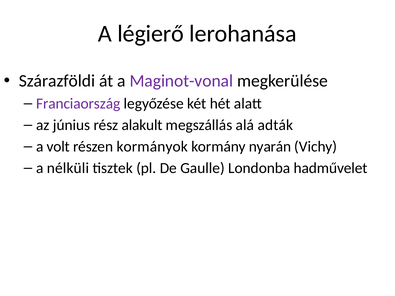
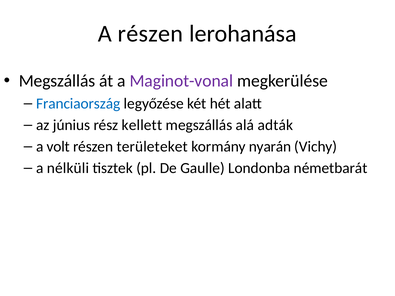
A légierő: légierő -> részen (150, 34)
Szárazföldi: Szárazföldi -> Megszállás (57, 81)
Franciaország colour: purple -> blue (78, 104)
alakult: alakult -> kellett (142, 125)
kormányok: kormányok -> területeket (152, 147)
hadművelet: hadművelet -> németbarát (331, 168)
